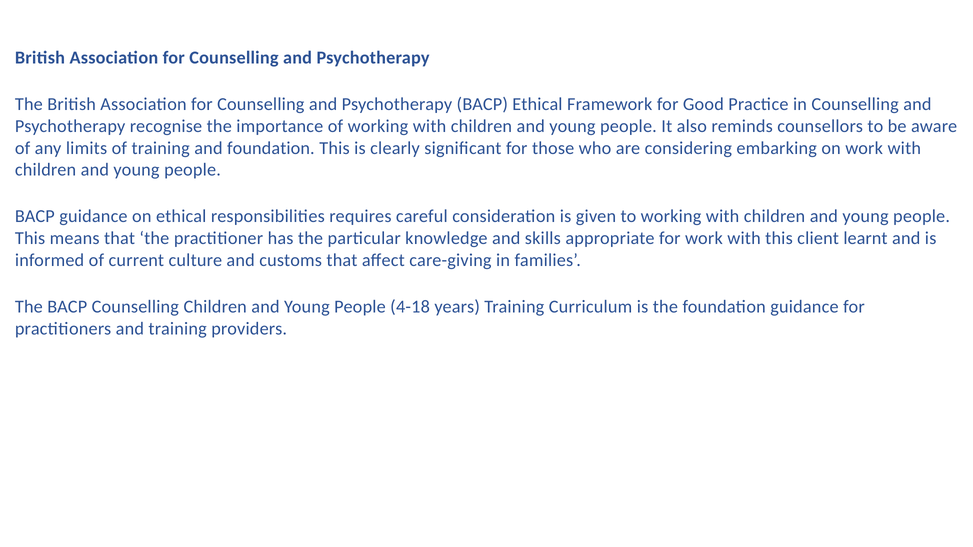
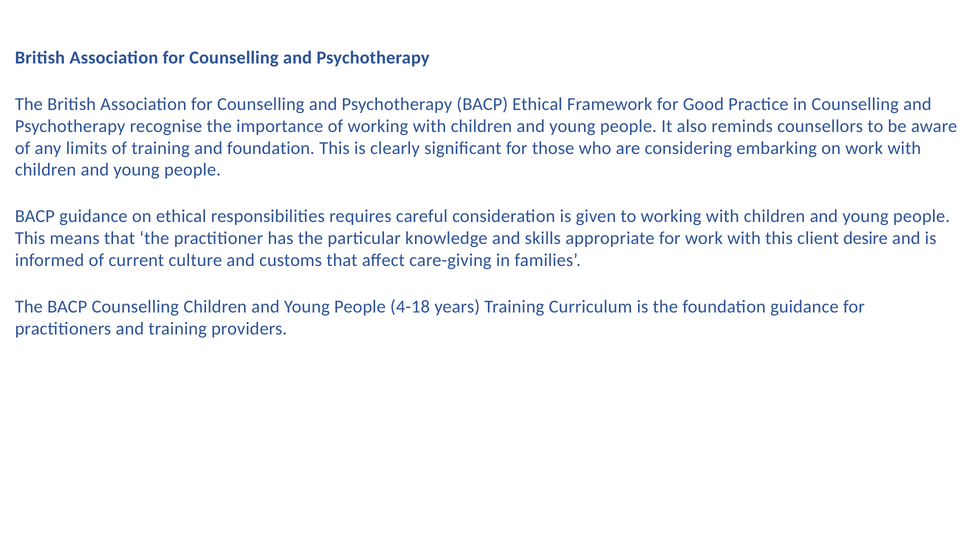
learnt: learnt -> desire (866, 238)
